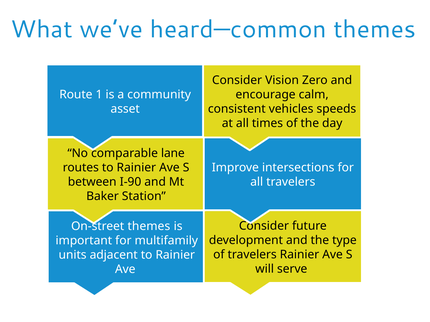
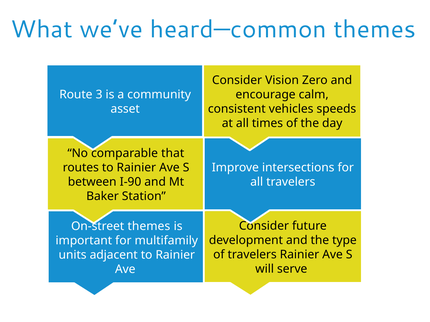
1: 1 -> 3 (99, 95)
lane: lane -> that (173, 153)
